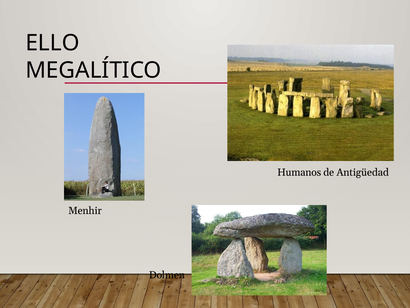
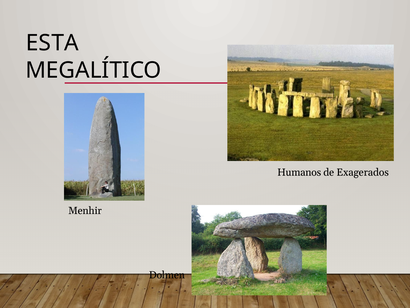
ELLO: ELLO -> ESTA (52, 43)
Antigüedad: Antigüedad -> Exagerados (363, 172)
